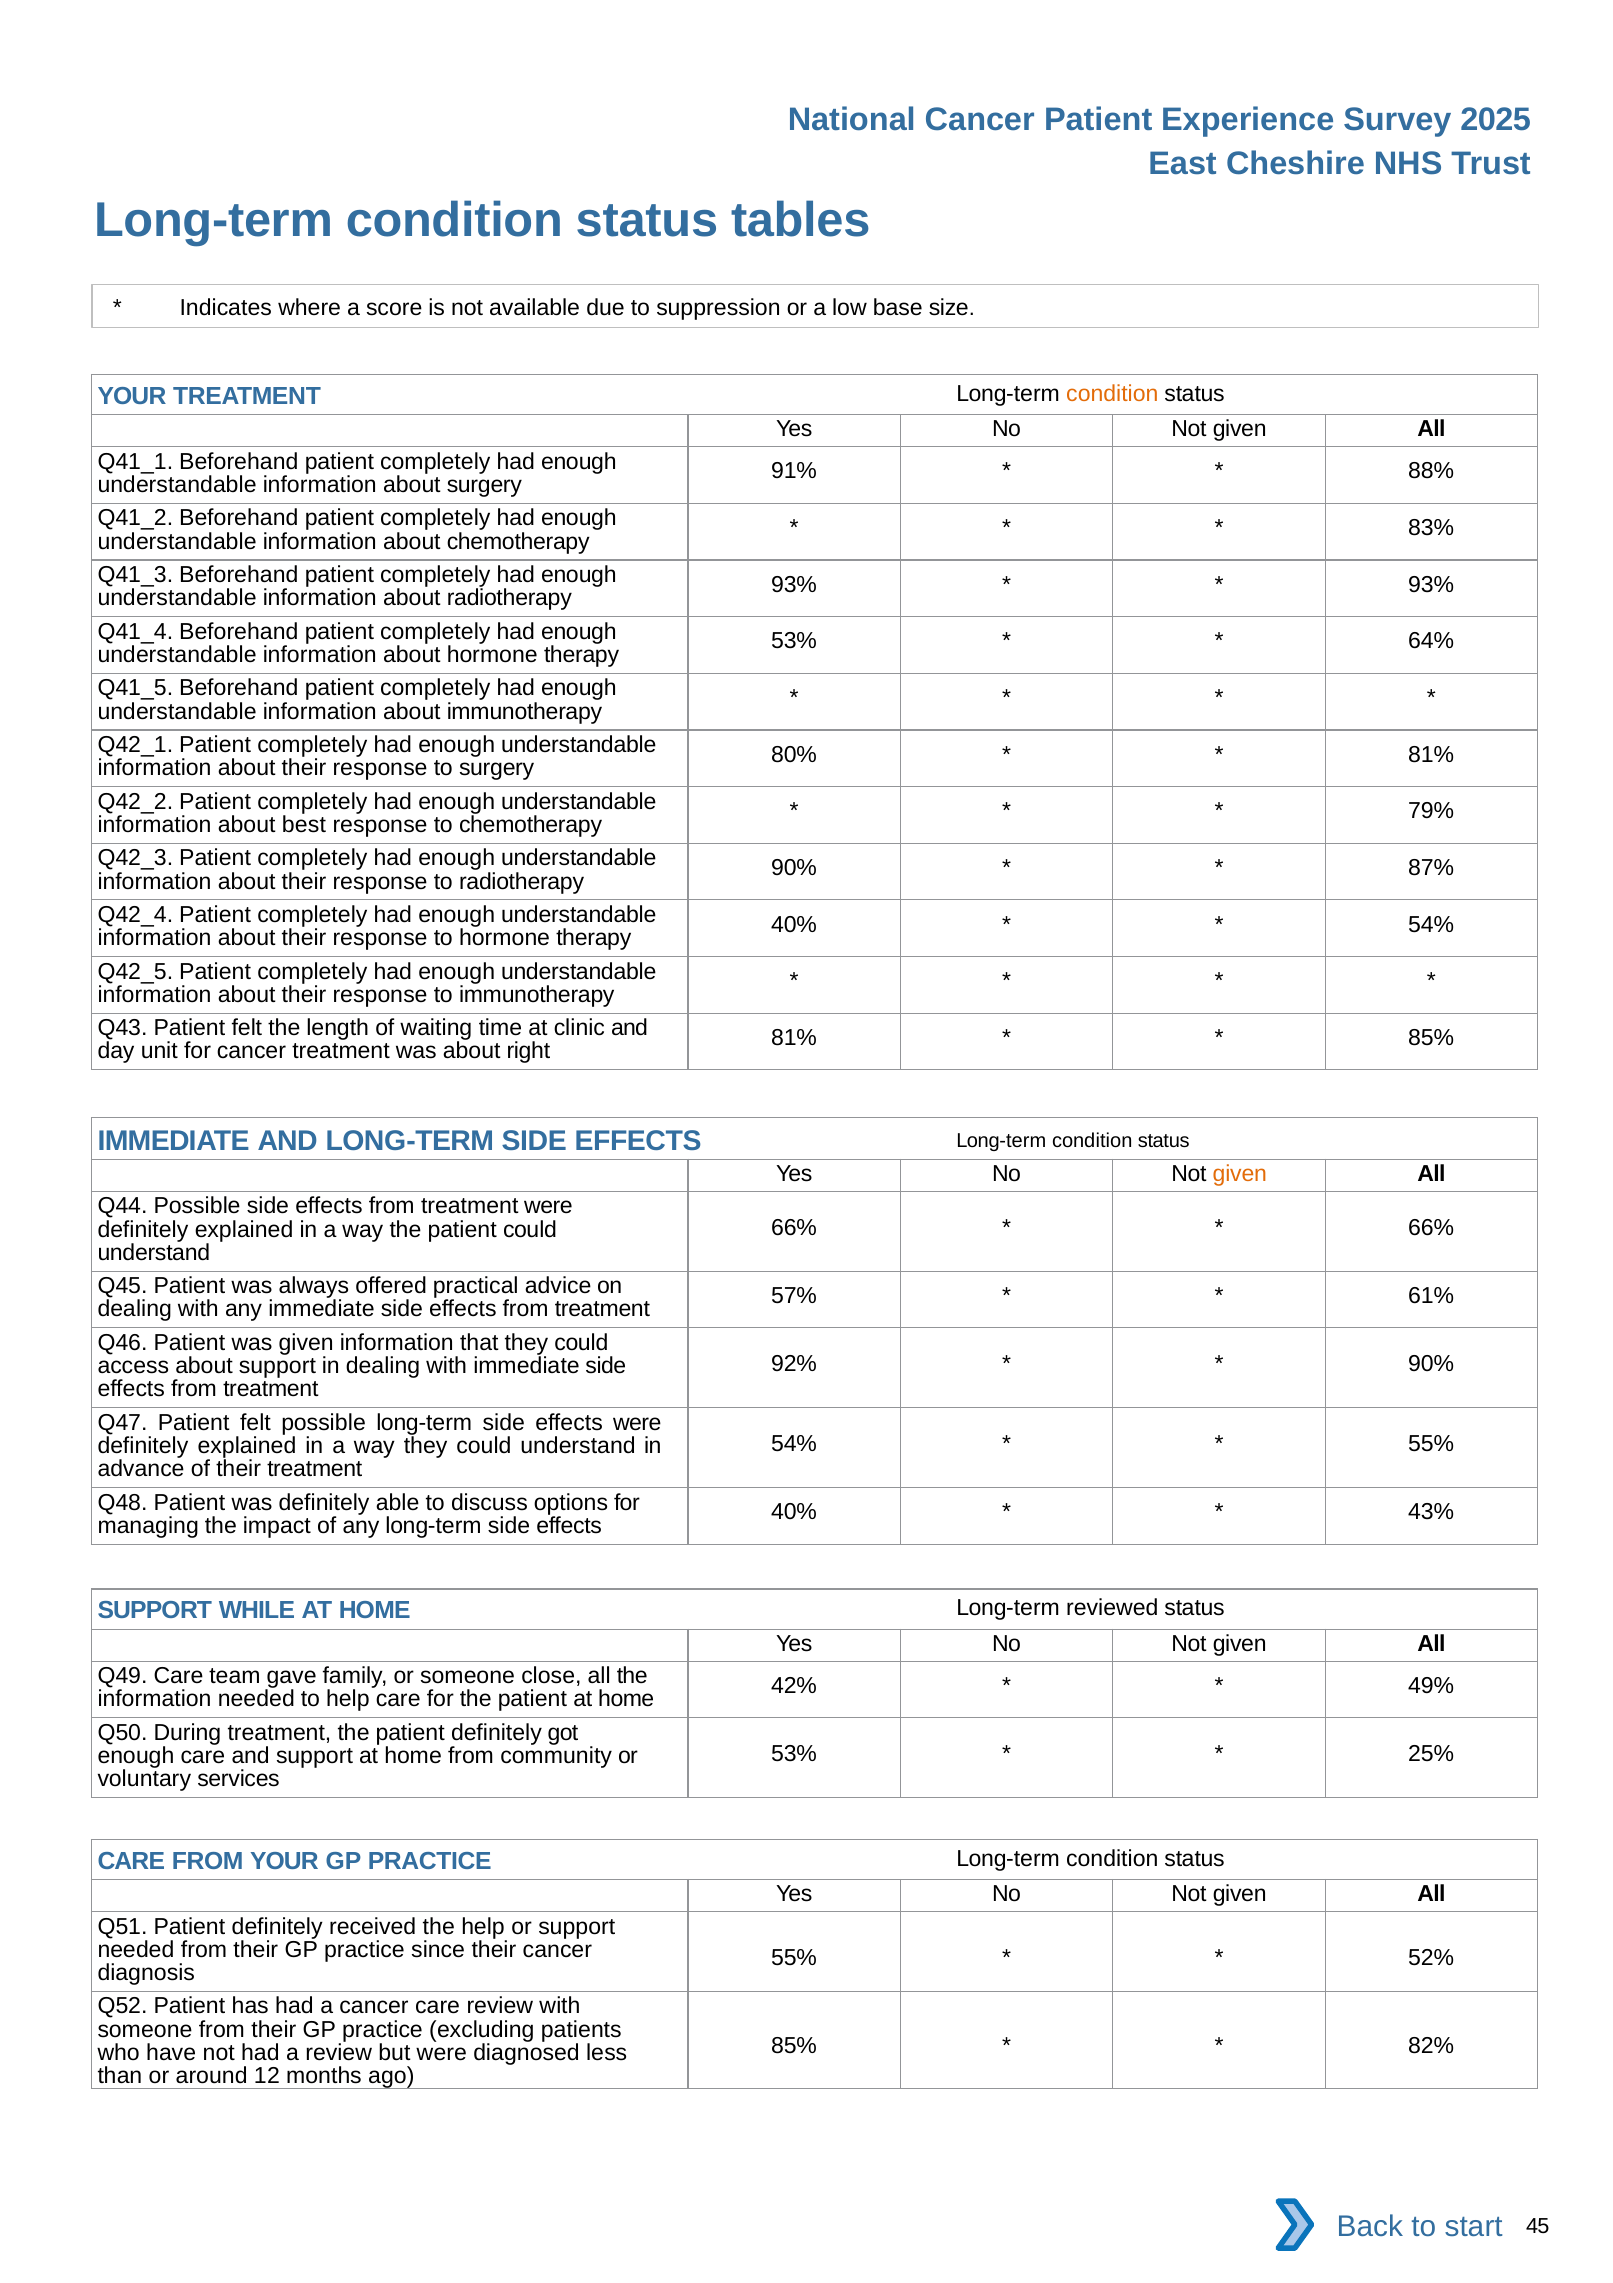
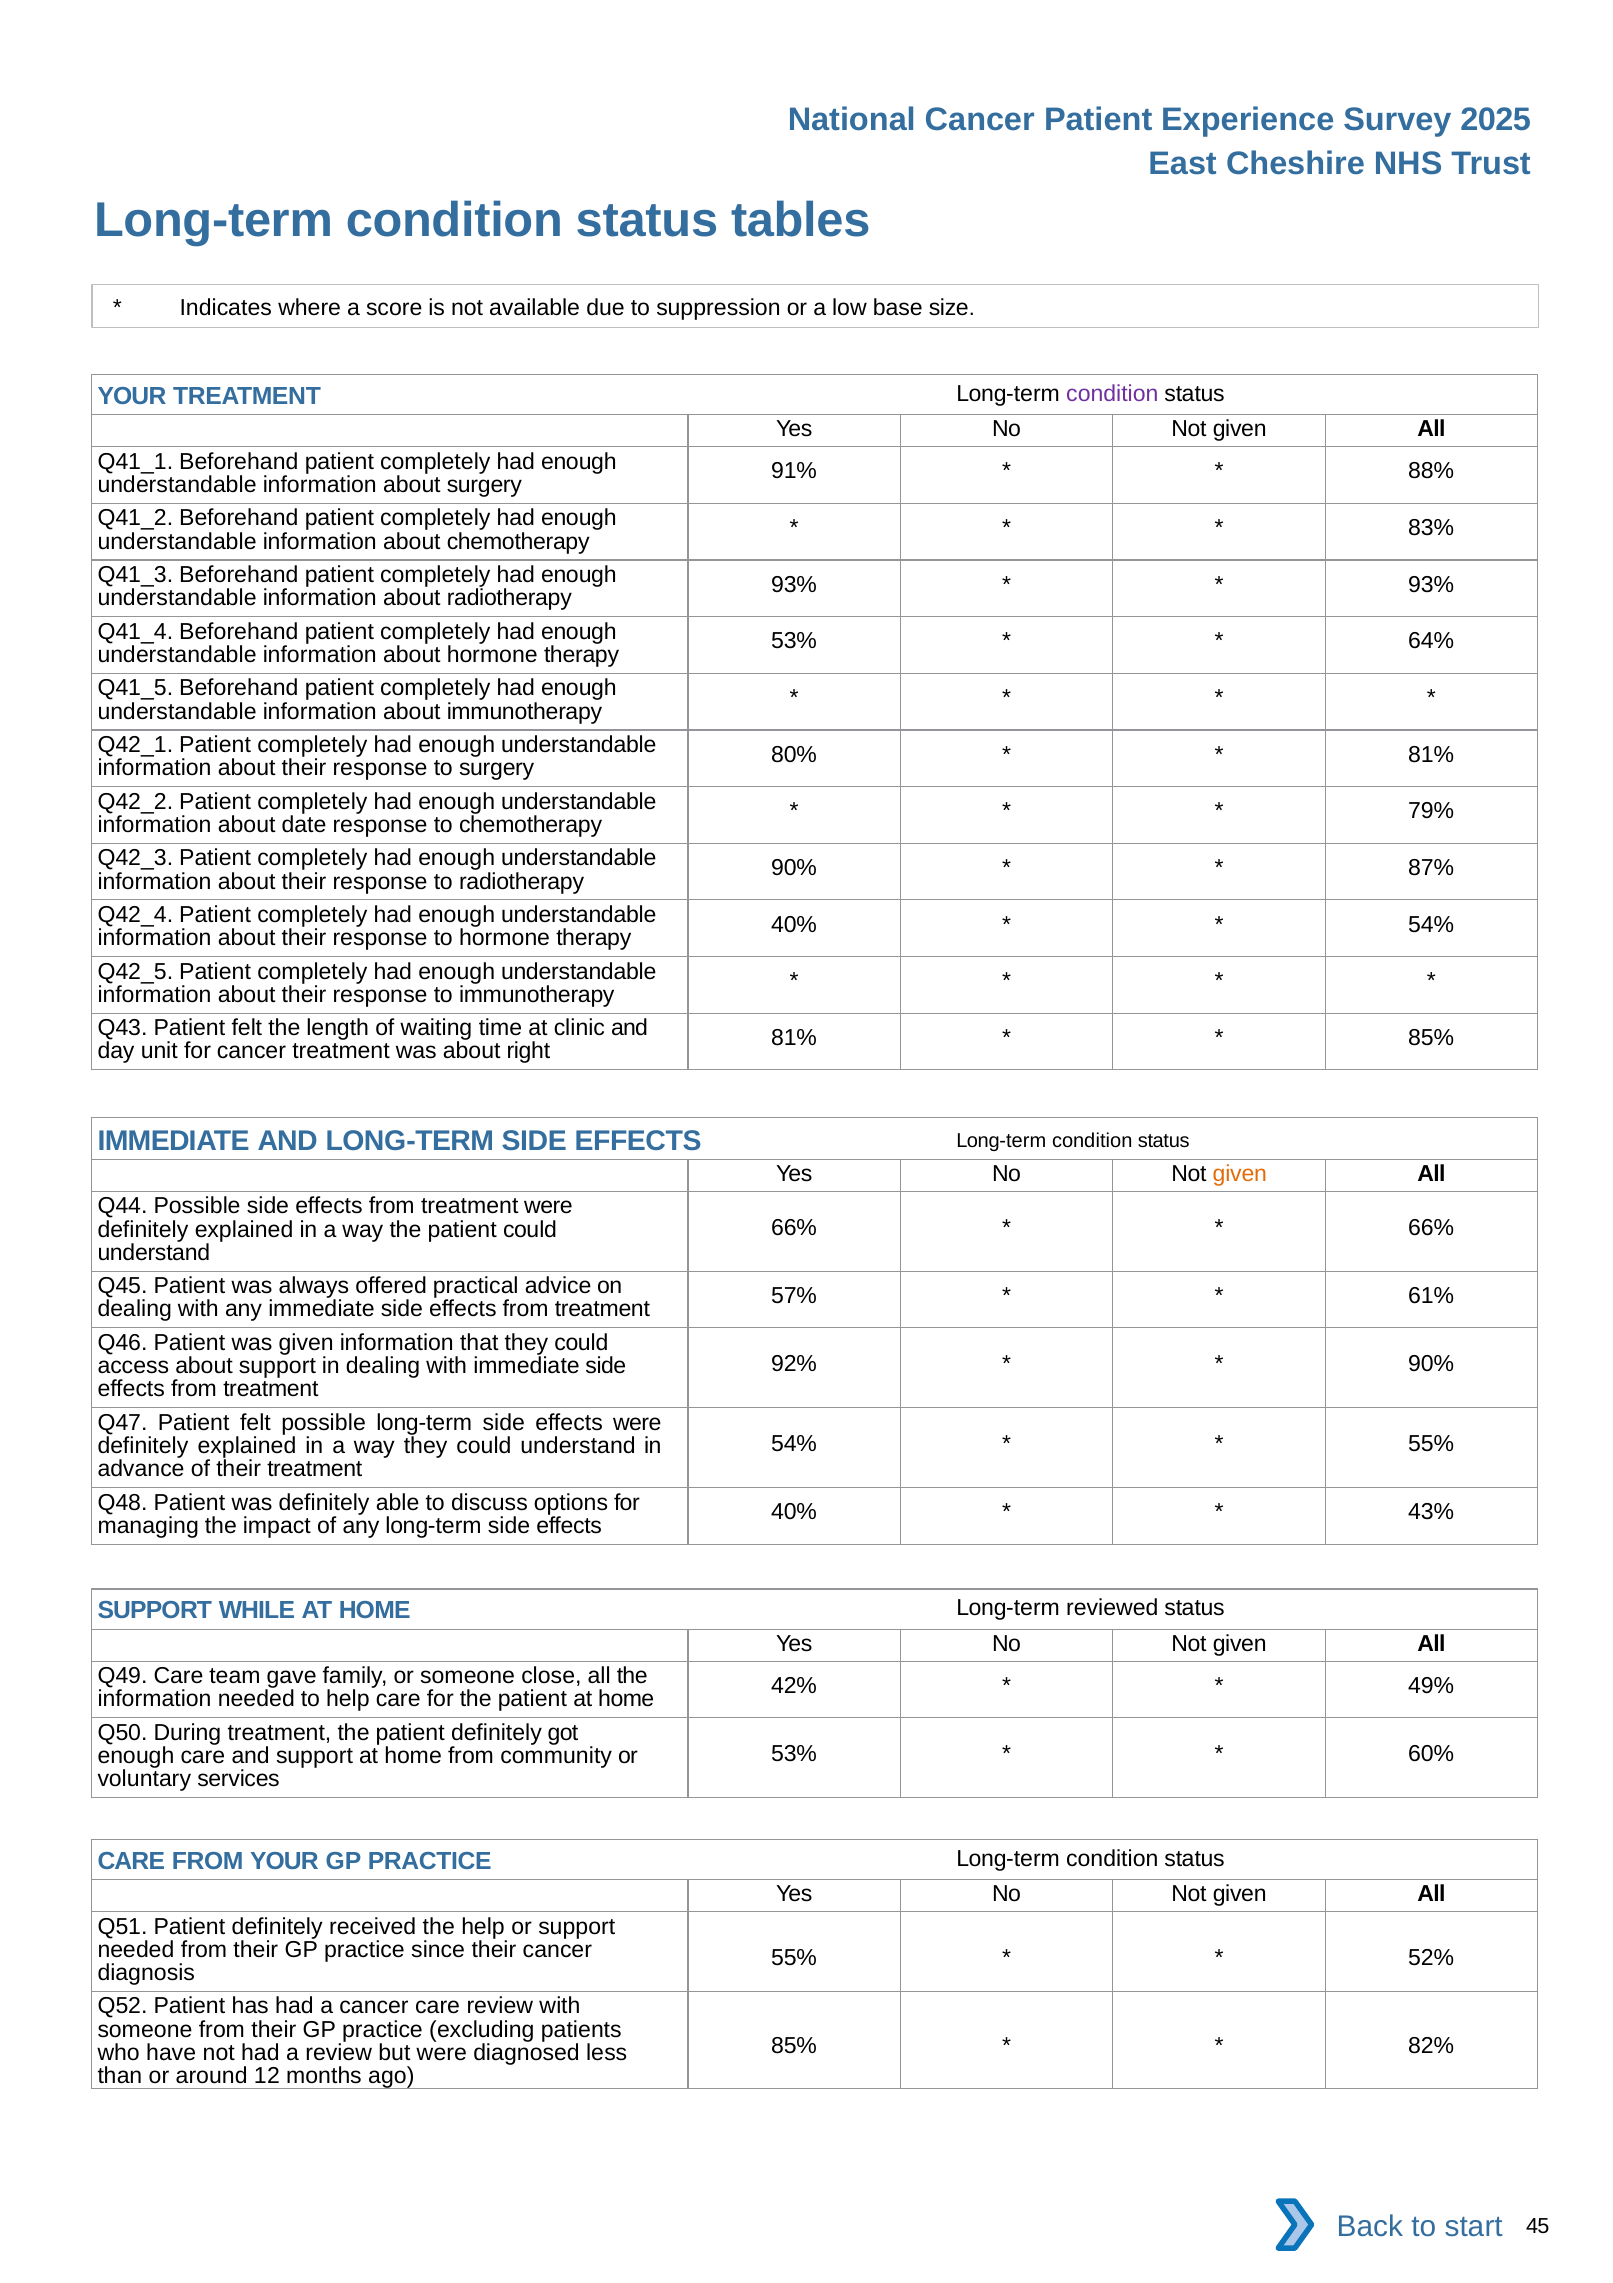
condition colour: orange -> purple (1112, 394)
best: best -> date (304, 825)
25%: 25% -> 60% (1431, 1754)
